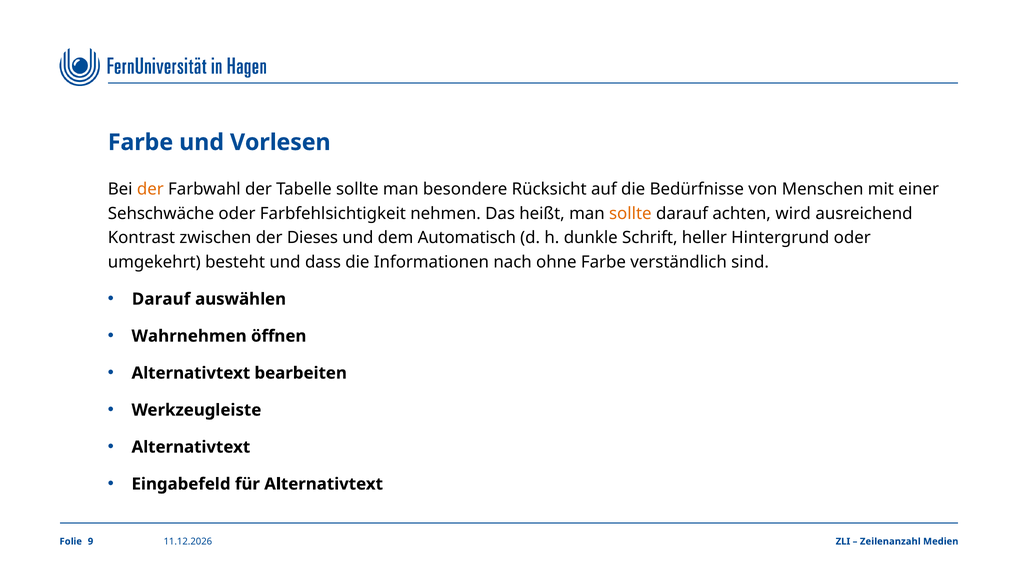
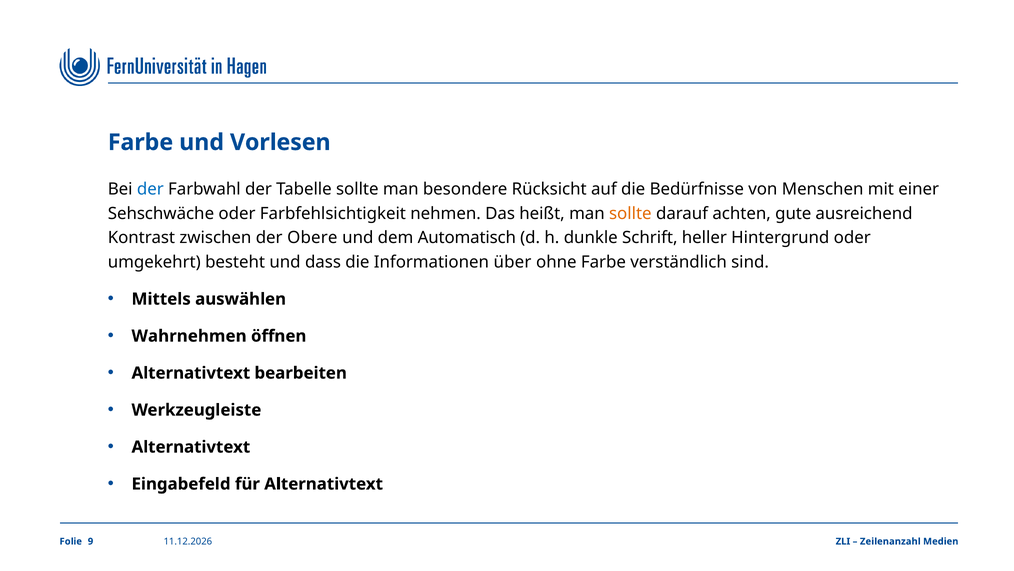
der colour: orange -> blue (150, 189)
wird: wird -> gute (793, 213)
Dieses: Dieses -> Obere (312, 238)
nach: nach -> über (512, 262)
Darauf: Darauf -> Mittels (161, 299)
